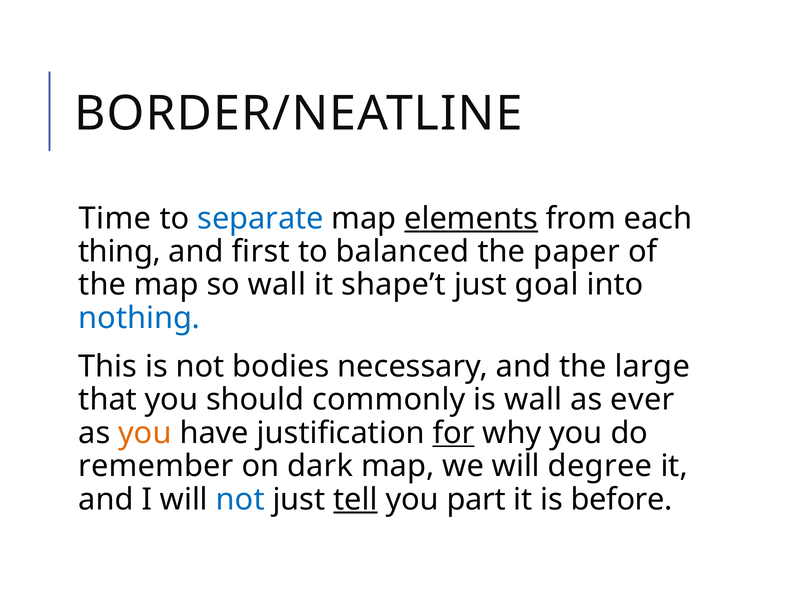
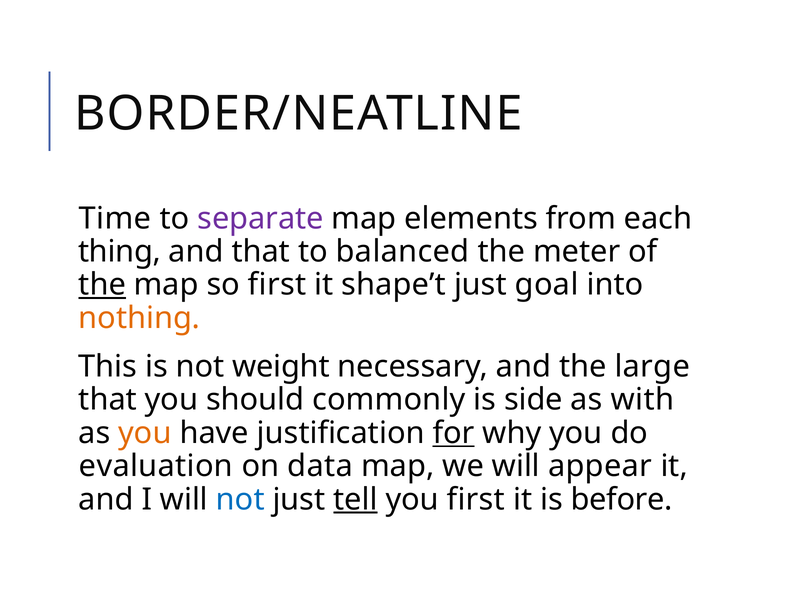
separate colour: blue -> purple (261, 218)
elements underline: present -> none (471, 218)
and first: first -> that (261, 252)
paper: paper -> meter (577, 252)
the underline: none -> present (102, 285)
so wall: wall -> first (277, 285)
nothing colour: blue -> orange (139, 318)
bodies: bodies -> weight (281, 367)
is wall: wall -> side (533, 400)
ever: ever -> with (642, 400)
remember: remember -> evaluation (156, 466)
dark: dark -> data (320, 466)
degree: degree -> appear (600, 466)
you part: part -> first (476, 499)
